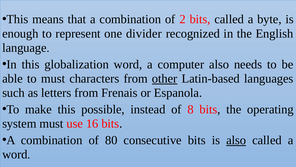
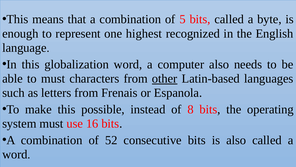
2: 2 -> 5 (183, 19)
divider: divider -> highest (144, 33)
80: 80 -> 52 (111, 140)
also underline: present -> none (236, 140)
